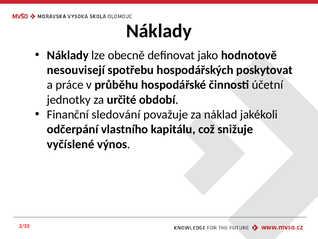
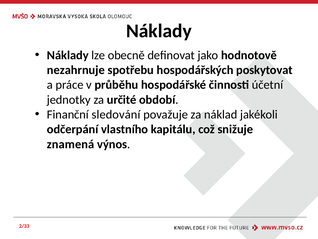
nesouvisejí: nesouvisejí -> nezahrnuje (76, 70)
vyčíslené: vyčíslené -> znamená (71, 144)
